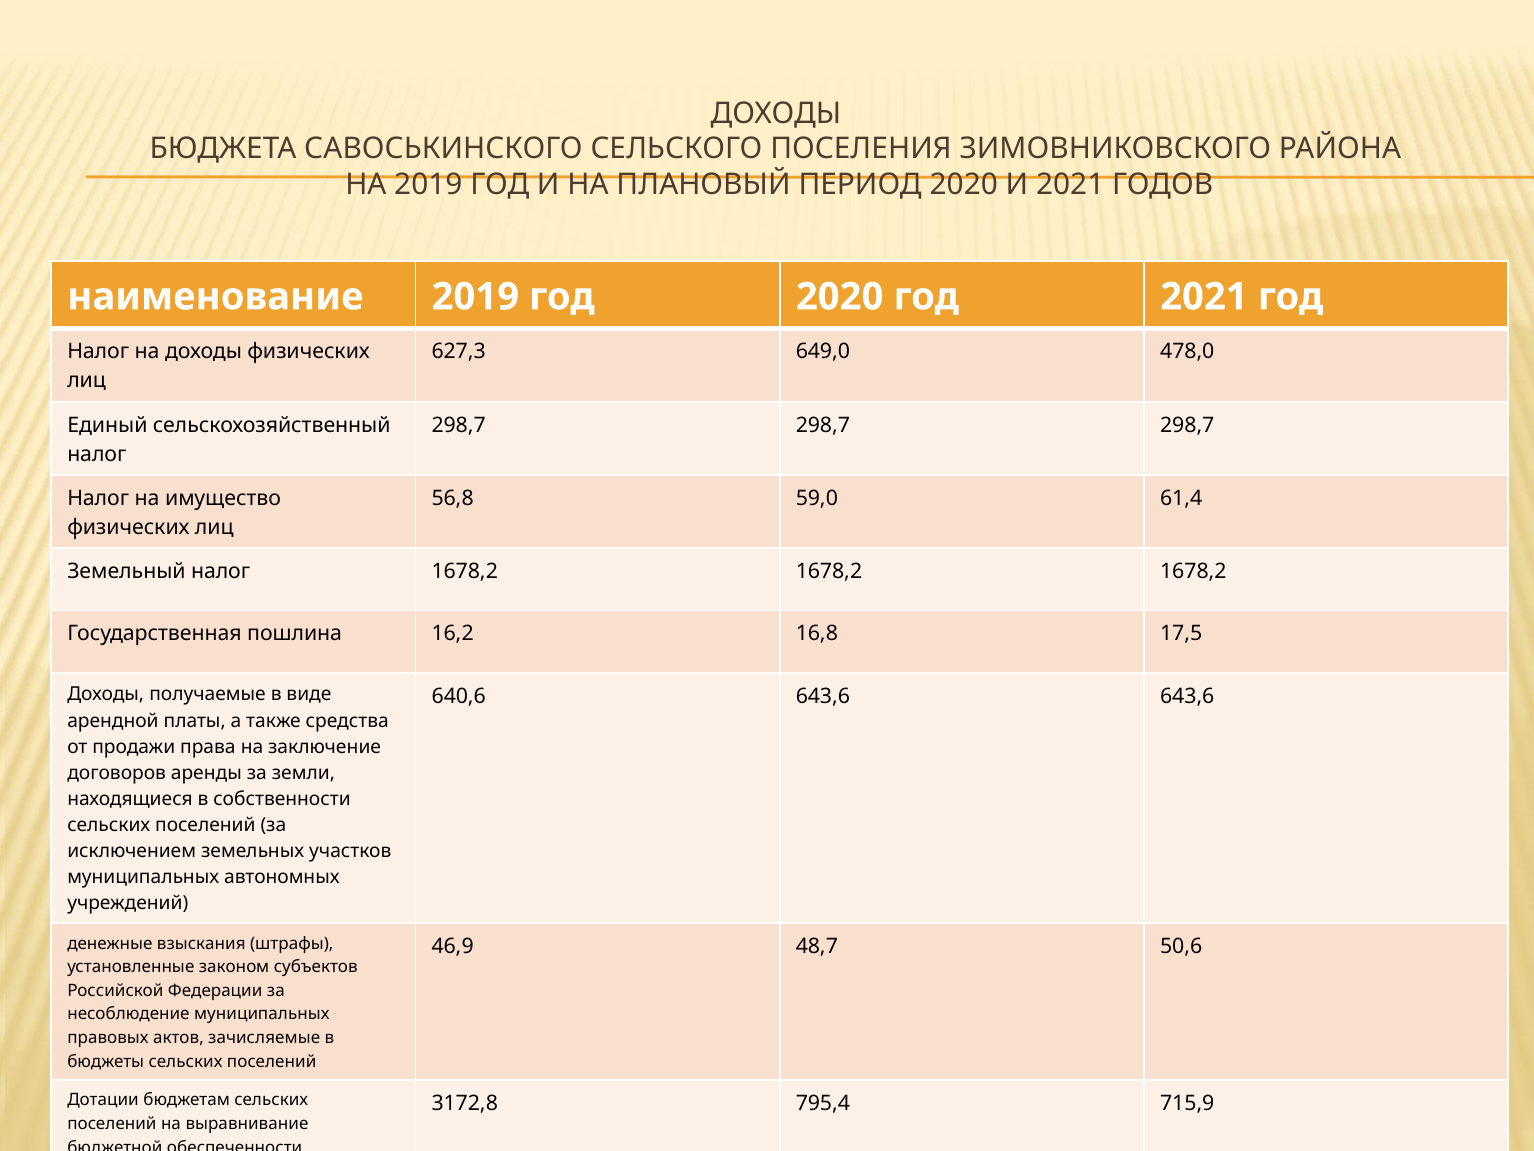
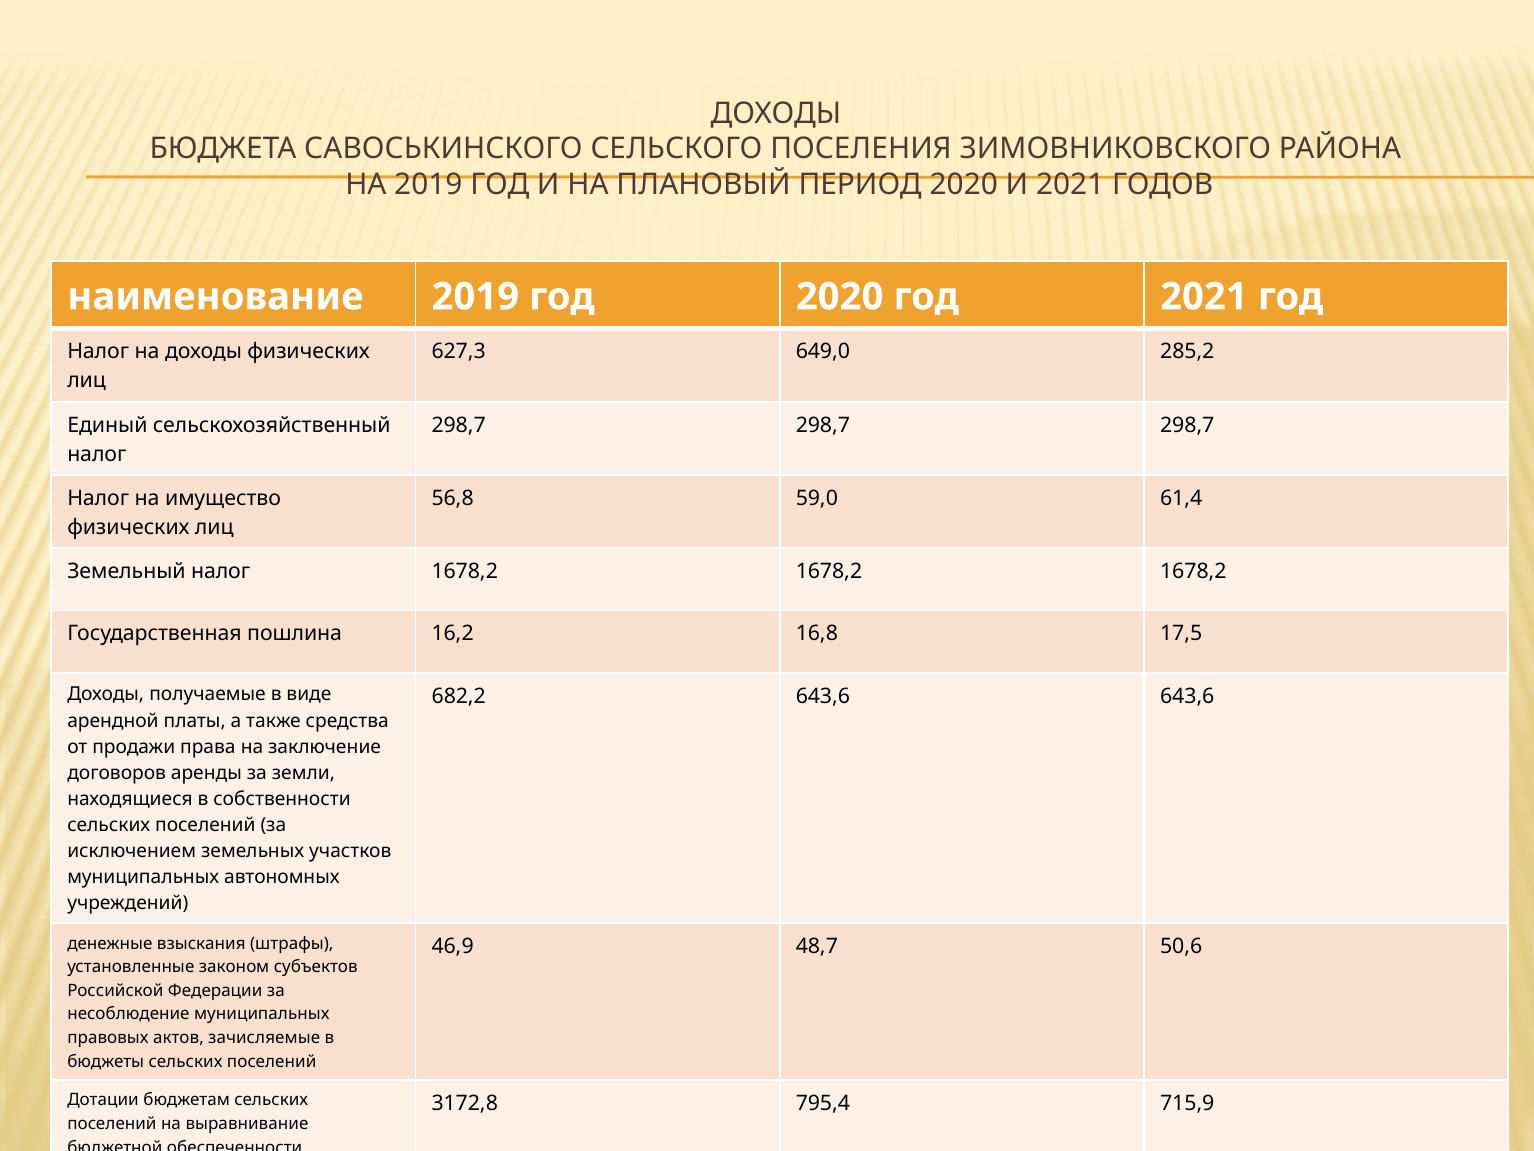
478,0: 478,0 -> 285,2 (1187, 352)
640,6: 640,6 -> 682,2 (459, 696)
